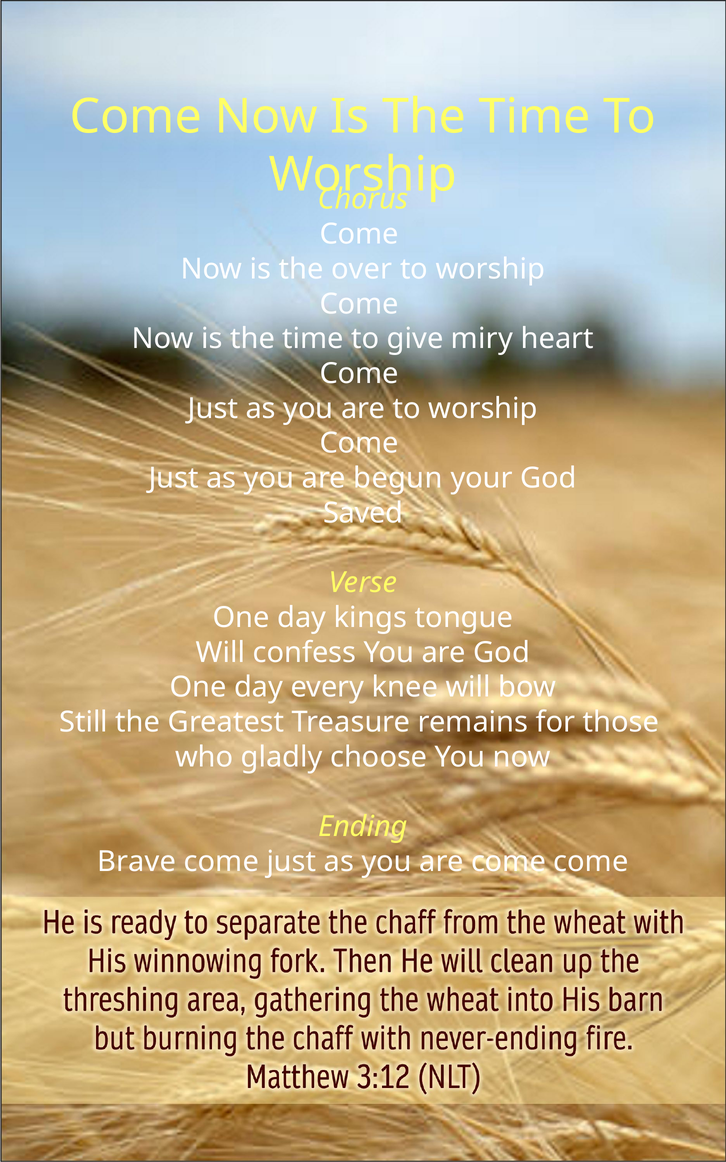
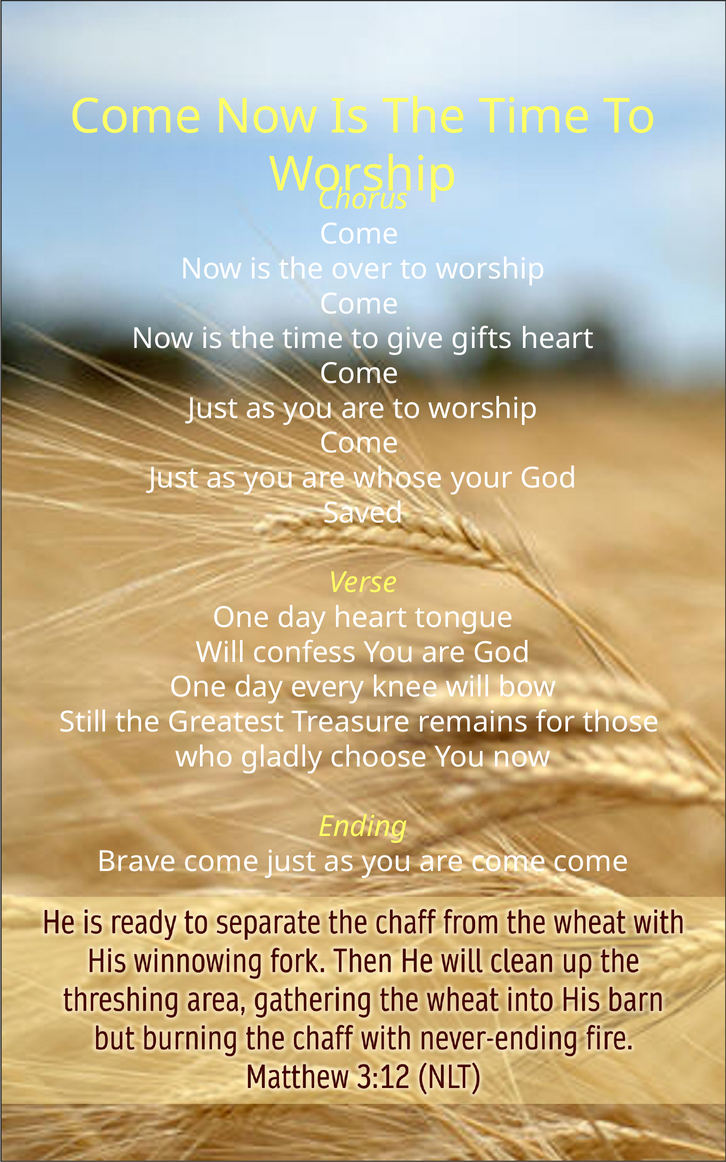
miry: miry -> gifts (482, 339)
begun: begun -> whose (398, 478)
day kings: kings -> heart (371, 617)
